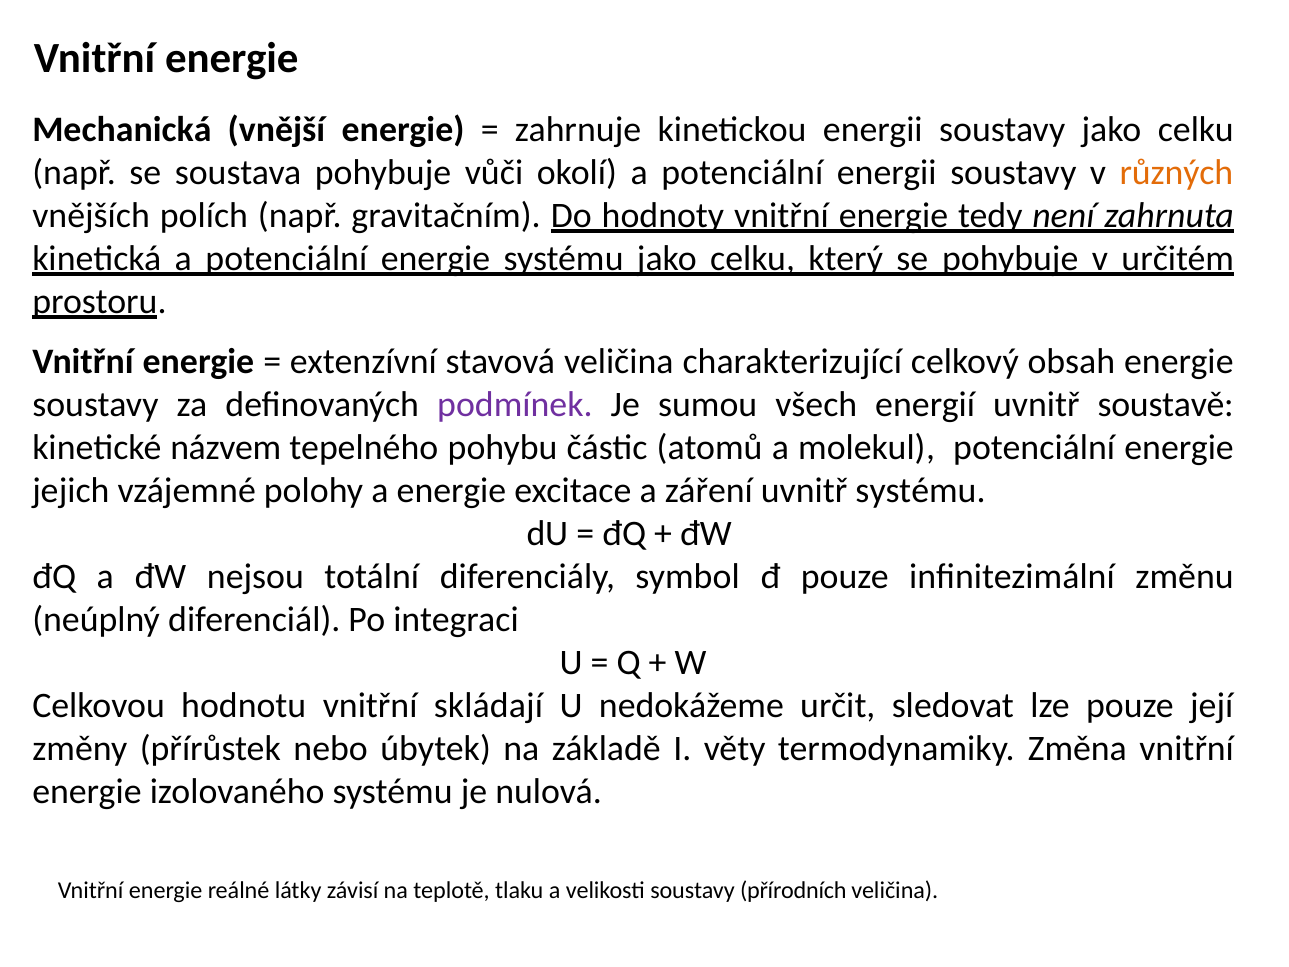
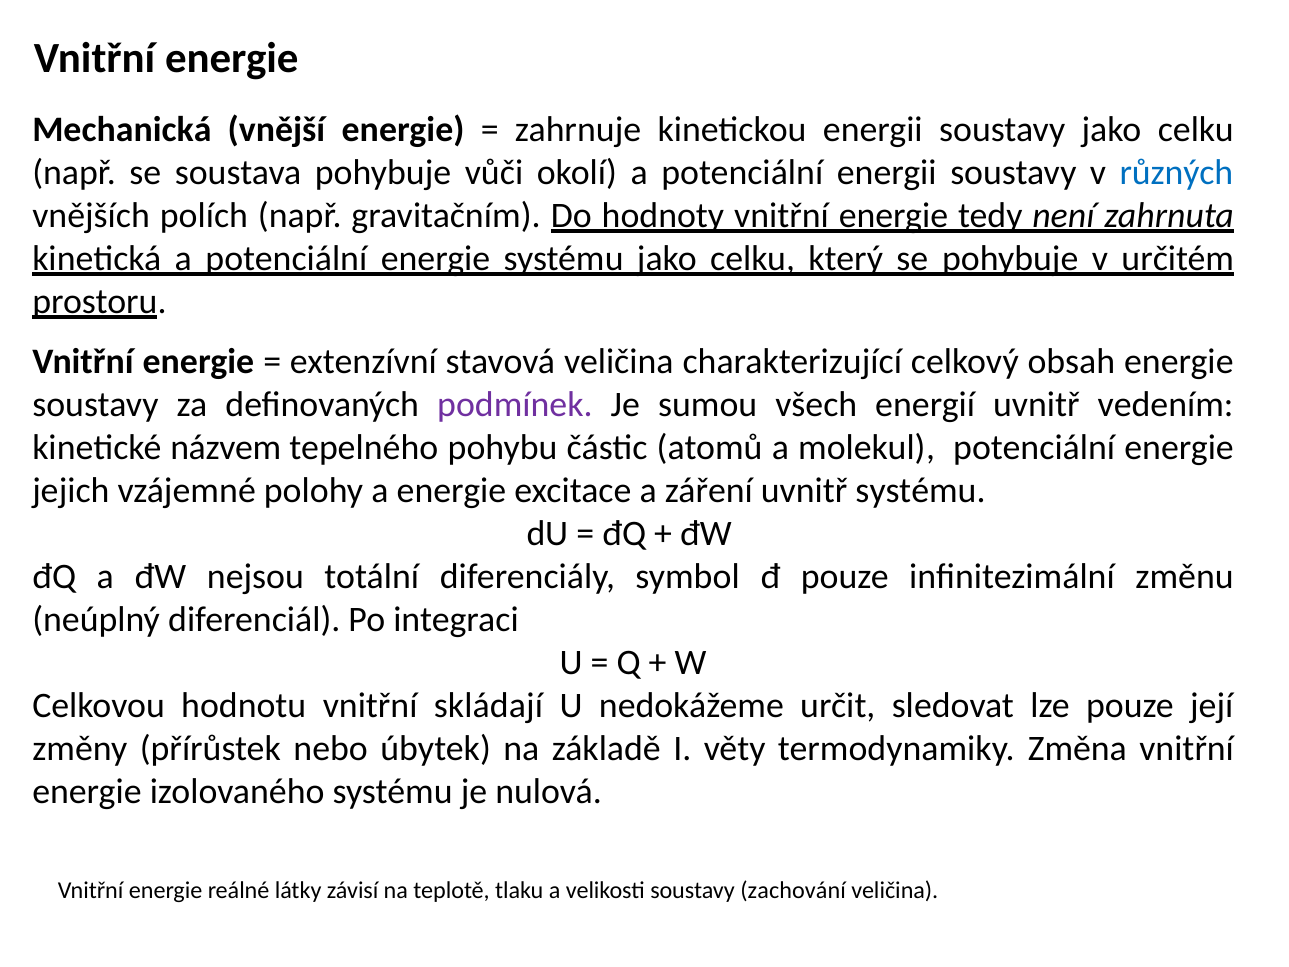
různých colour: orange -> blue (1176, 173)
soustavě: soustavě -> vedením (1166, 405)
přírodních: přírodních -> zachování (793, 890)
